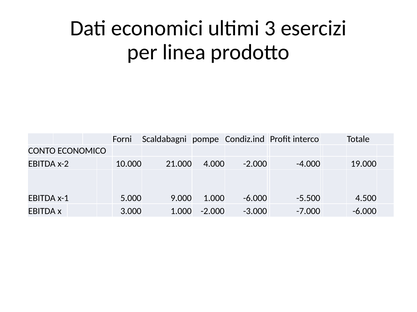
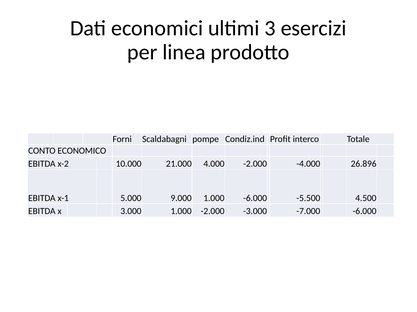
19.000: 19.000 -> 26.896 (364, 164)
